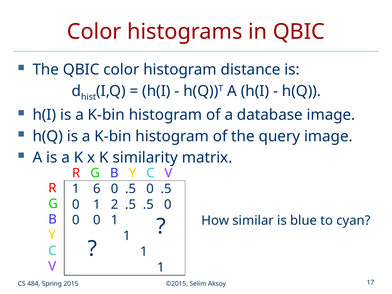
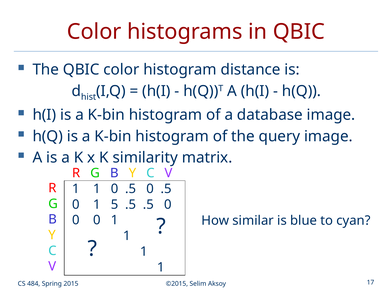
6: 6 -> 1 (97, 189)
2: 2 -> 5 (115, 204)
